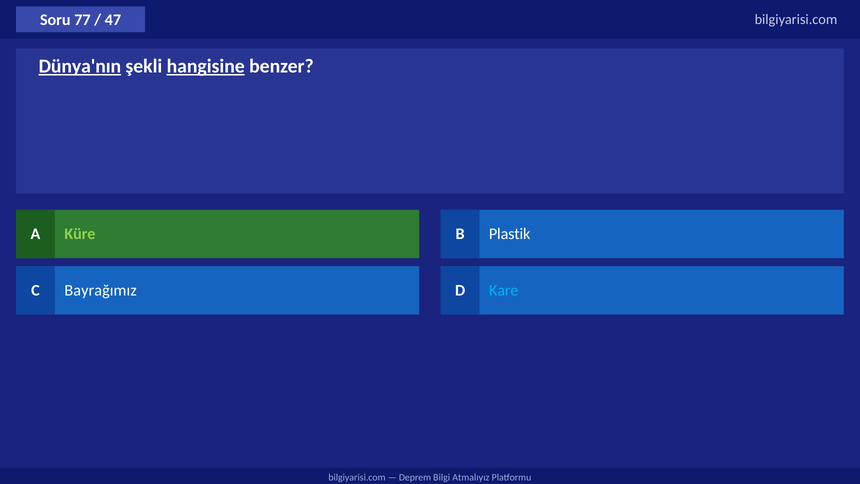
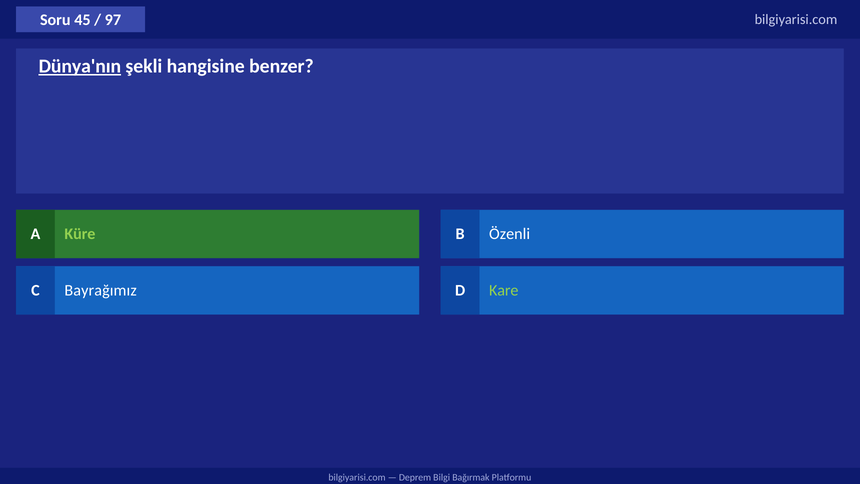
77: 77 -> 45 (82, 20)
47: 47 -> 97 (113, 20)
hangisine underline: present -> none (206, 66)
Plastik: Plastik -> Özenli (510, 234)
Kare colour: light blue -> light green (504, 290)
Atmalıyız: Atmalıyız -> Bağırmak (471, 477)
